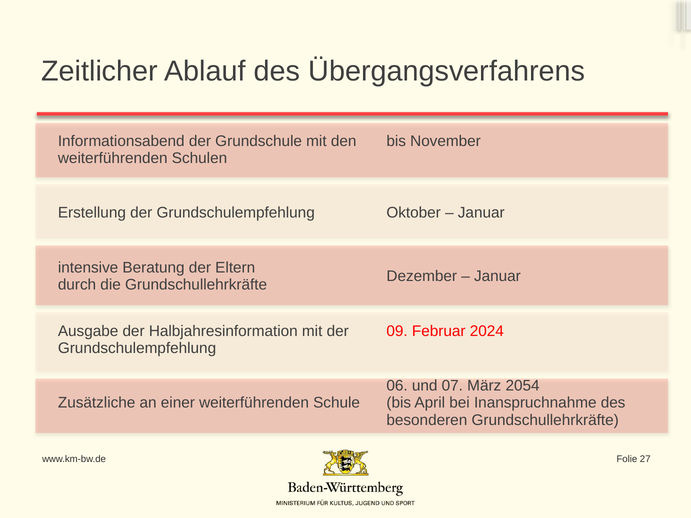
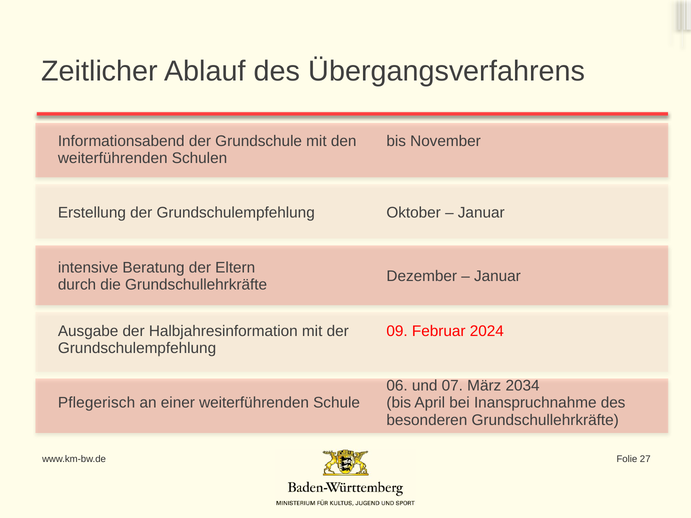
2054: 2054 -> 2034 (523, 386)
Zusätzliche: Zusätzliche -> Pflegerisch (97, 403)
